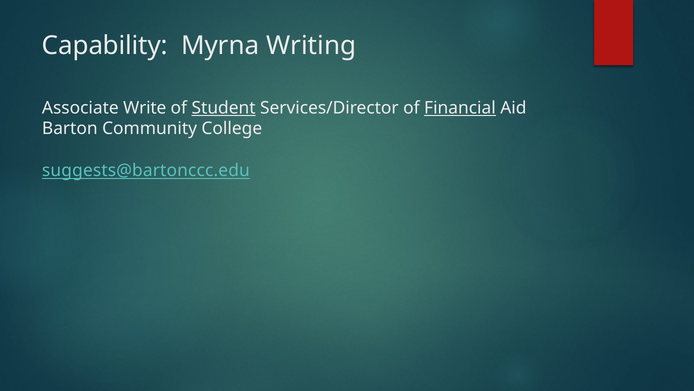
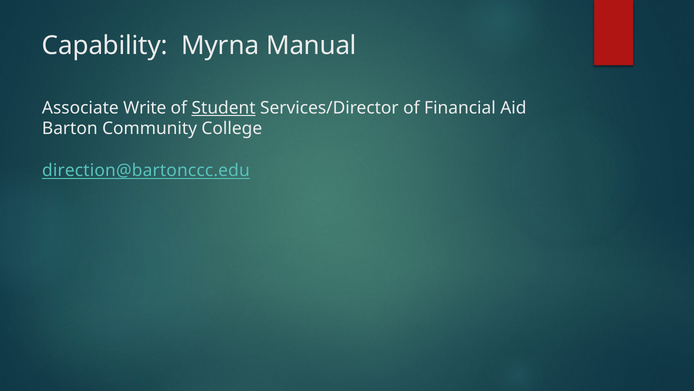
Writing: Writing -> Manual (311, 46)
Financial underline: present -> none (460, 108)
suggests@bartonccc.edu: suggests@bartonccc.edu -> direction@bartonccc.edu (146, 170)
